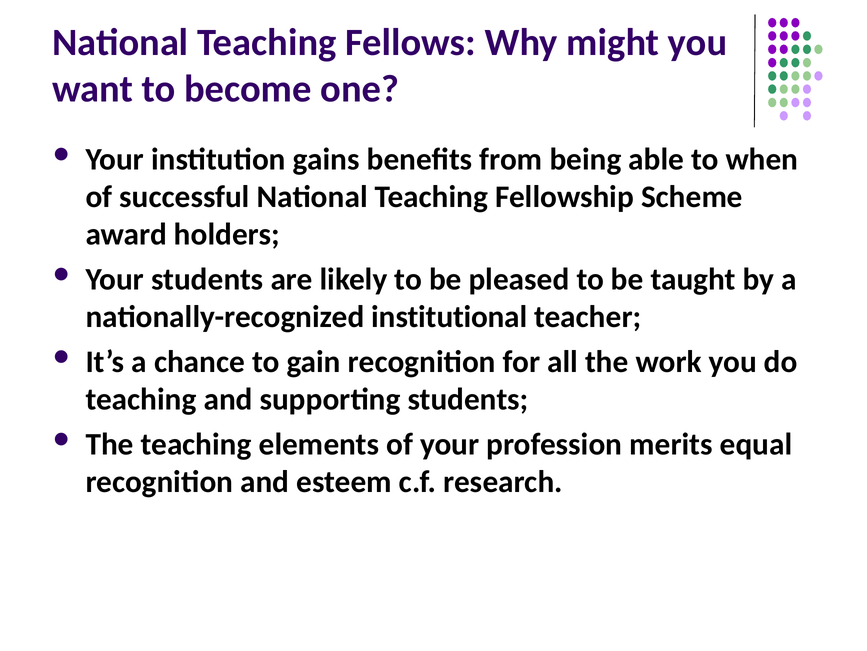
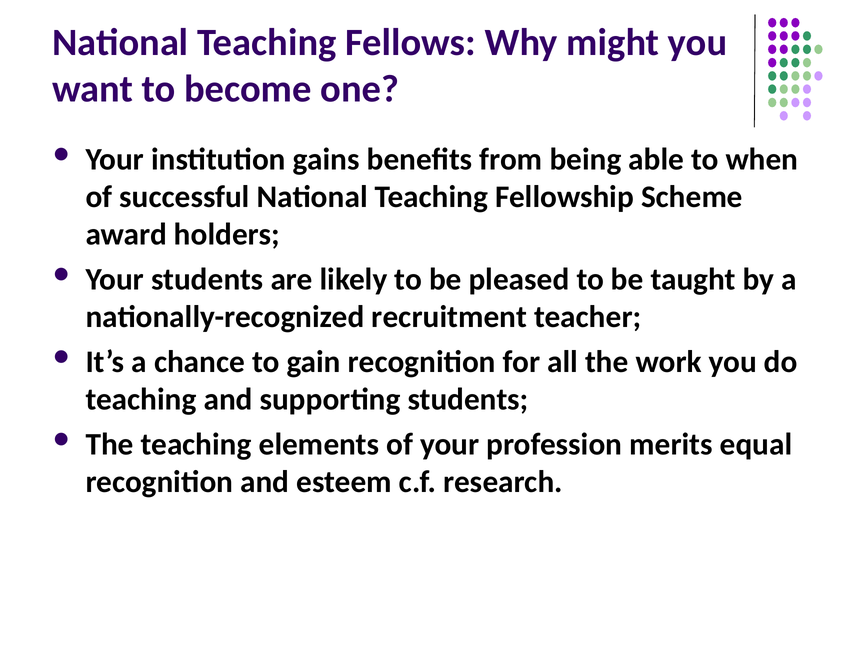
institutional: institutional -> recruitment (449, 317)
